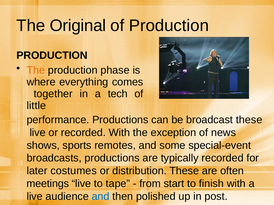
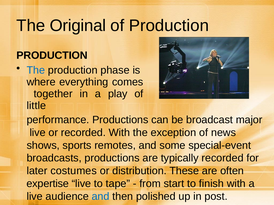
The colour: orange -> blue (36, 70)
tech: tech -> play (118, 94)
broadcast these: these -> major (249, 120)
meetings: meetings -> expertise (48, 184)
